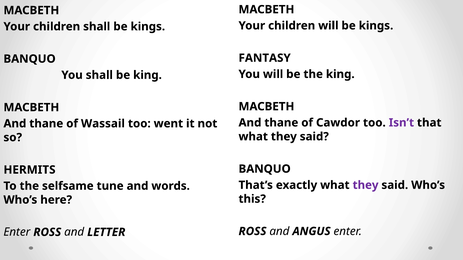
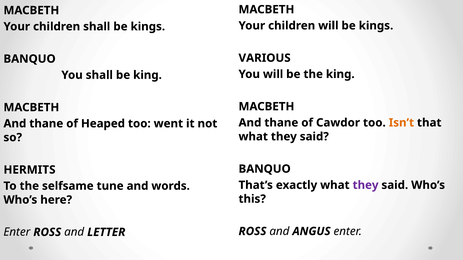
FANTASY: FANTASY -> VARIOUS (265, 58)
Isn’t colour: purple -> orange (401, 123)
Wassail: Wassail -> Heaped (103, 124)
